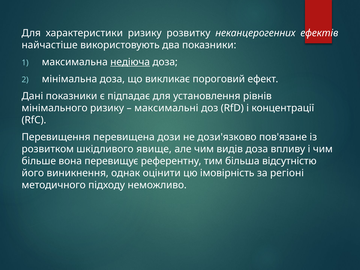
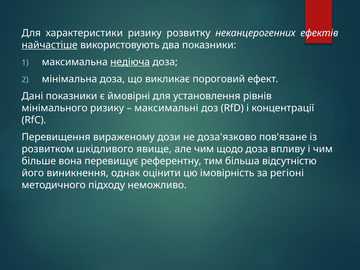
найчастіше underline: none -> present (50, 45)
підпадає: підпадає -> ймовірні (129, 96)
перевищена: перевищена -> вираженому (124, 137)
дози'язково: дози'язково -> доза'язково (227, 137)
видів: видів -> щодо (230, 149)
